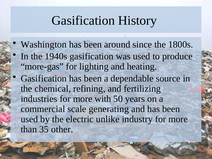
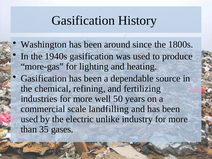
with: with -> well (103, 99)
generating: generating -> landfilling (109, 109)
other: other -> gases (62, 129)
